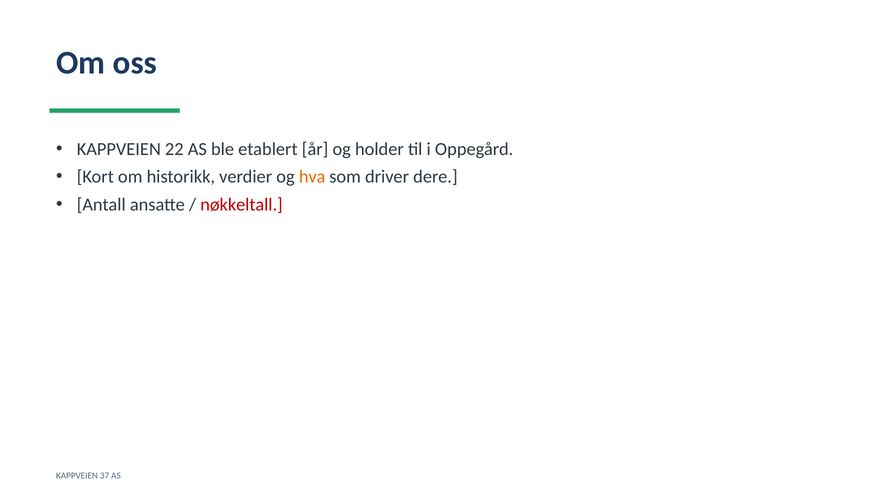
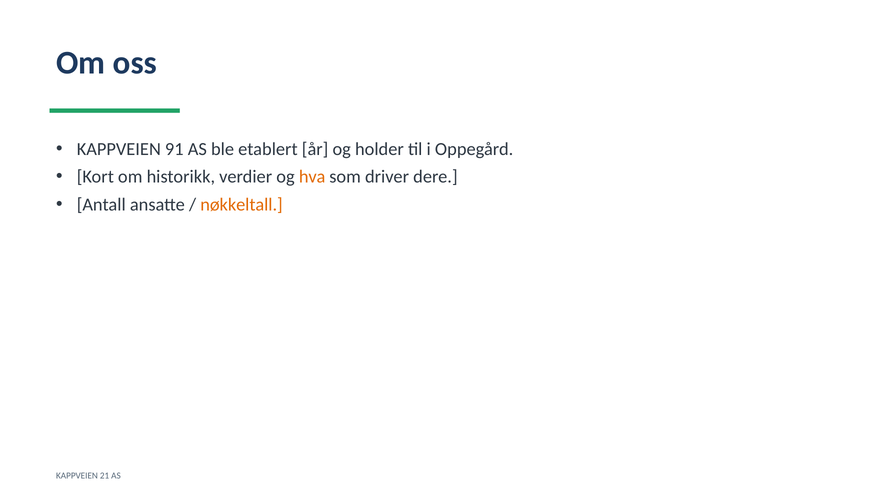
22: 22 -> 91 (174, 149)
nøkkeltall colour: red -> orange (242, 205)
37: 37 -> 21 (105, 476)
